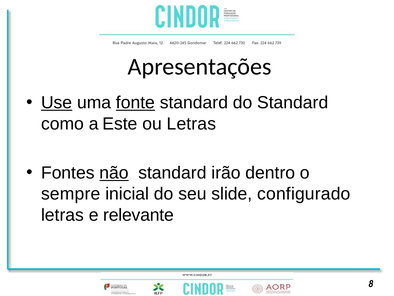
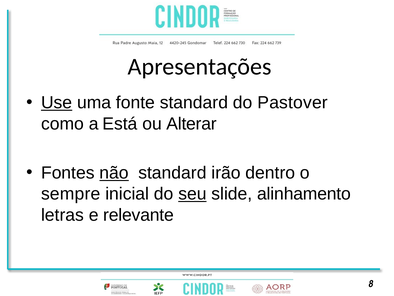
fonte underline: present -> none (135, 103)
do Standard: Standard -> Pastover (293, 103)
Este: Este -> Está (120, 124)
ou Letras: Letras -> Alterar (192, 124)
seu underline: none -> present (192, 194)
configurado: configurado -> alinhamento (304, 194)
